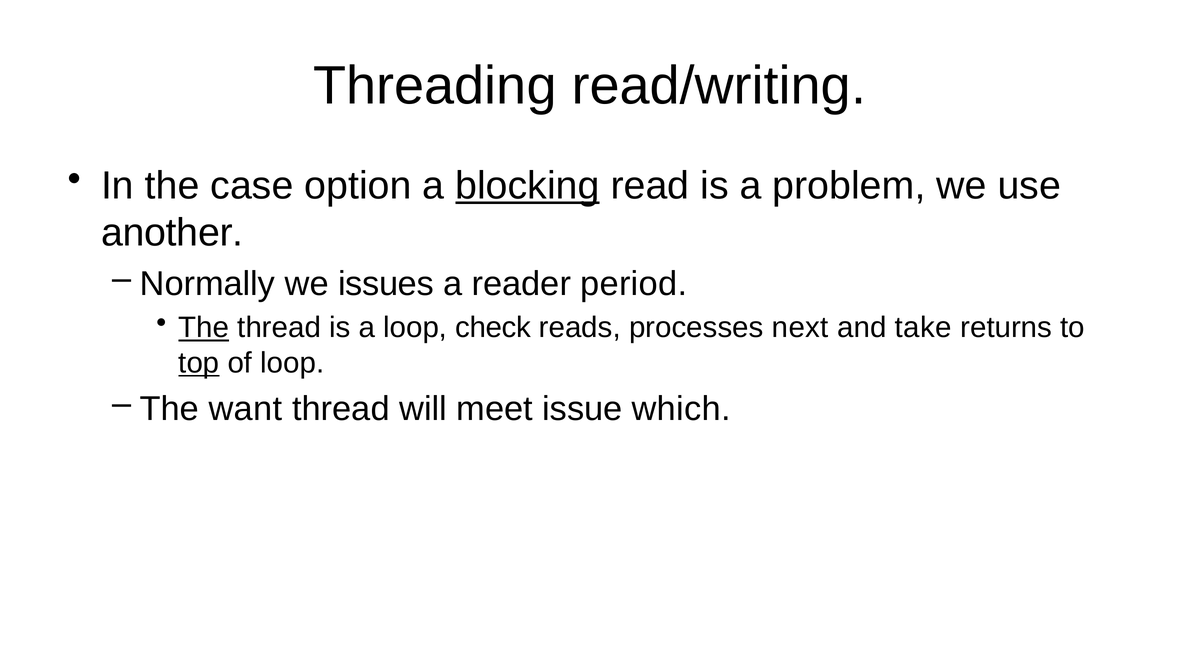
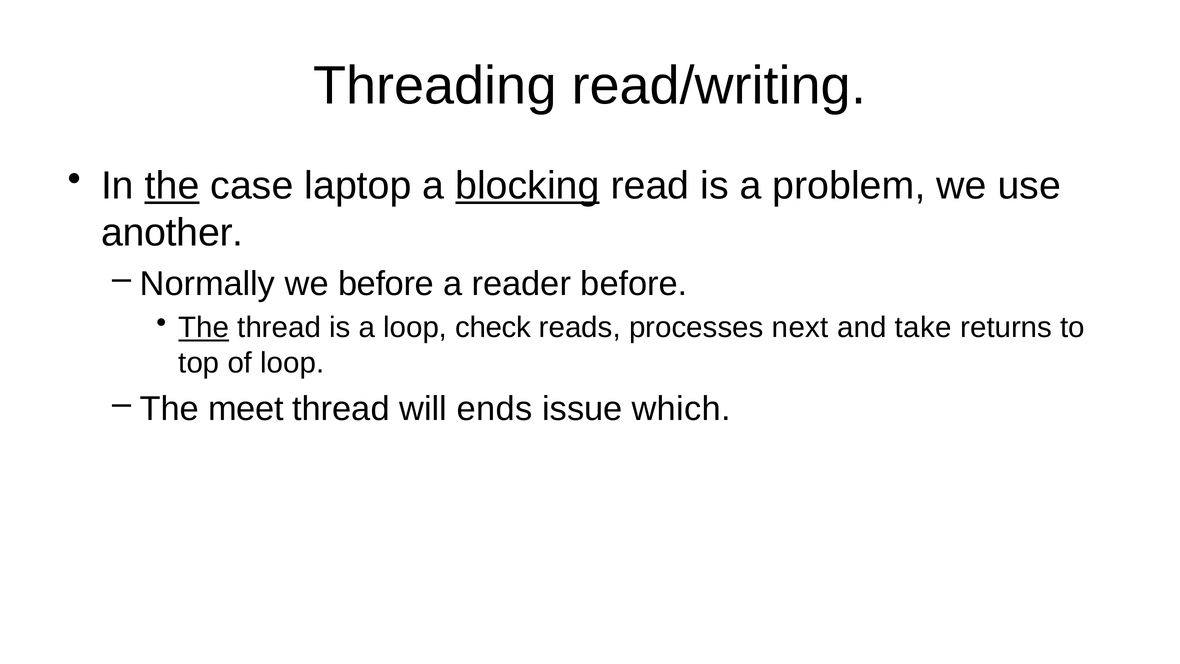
the underline: none -> present (172, 186)
option: option -> laptop (358, 186)
we issues: issues -> before (386, 284)
reader period: period -> before (634, 284)
top underline: present -> none (199, 363)
want: want -> meet (246, 409)
meet: meet -> ends (494, 409)
